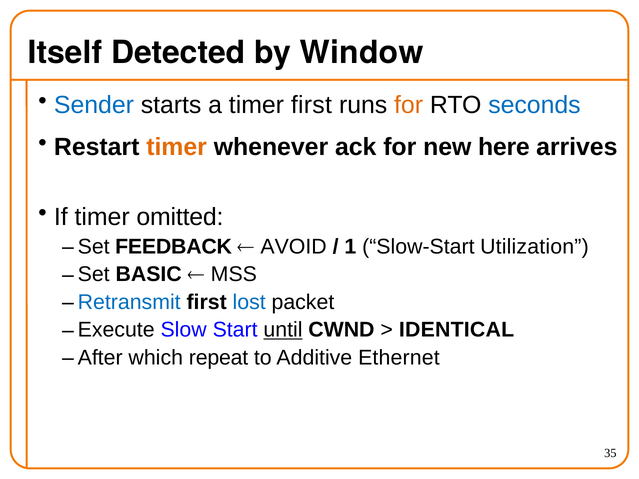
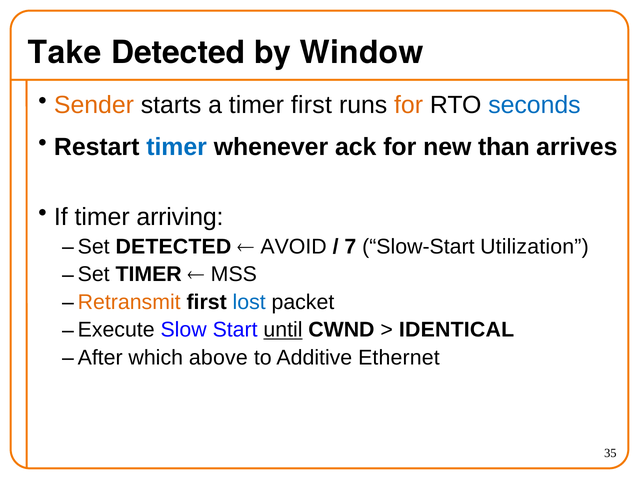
Itself: Itself -> Take (65, 53)
Sender colour: blue -> orange (94, 105)
timer colour: orange -> blue (177, 147)
here: here -> than (504, 147)
omitted: omitted -> arriving (180, 217)
Set FEEDBACK: FEEDBACK -> DETECTED (173, 247)
1: 1 -> 7 (350, 247)
Set BASIC: BASIC -> TIMER (149, 275)
Retransmit colour: blue -> orange (129, 302)
repeat: repeat -> above (218, 358)
